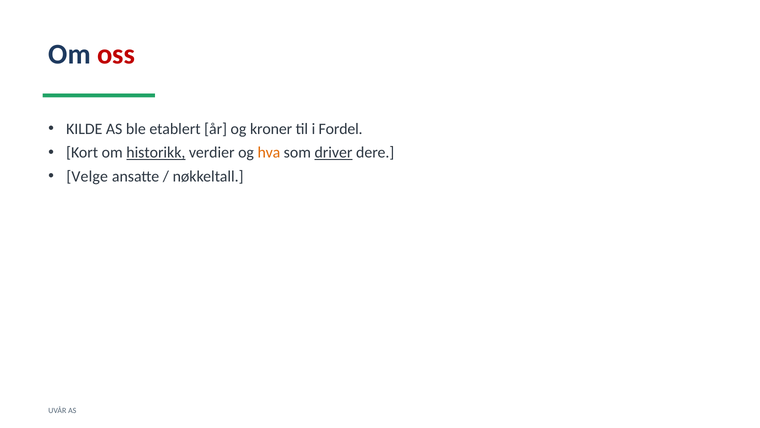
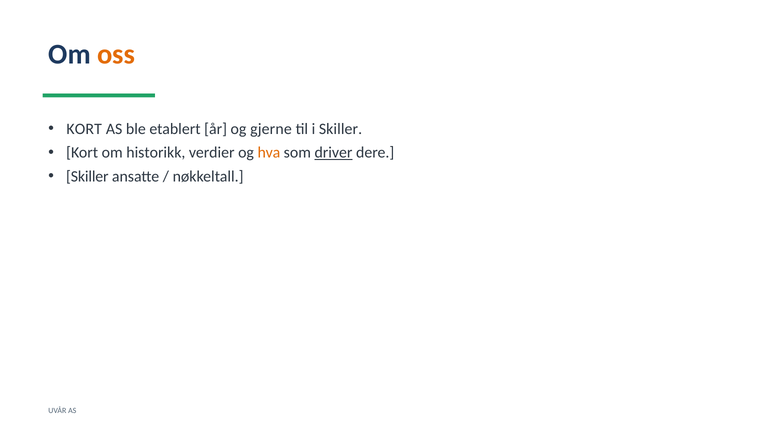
oss colour: red -> orange (116, 54)
KILDE: KILDE -> KORT (84, 129)
kroner: kroner -> gjerne (271, 129)
i Fordel: Fordel -> Skiller (341, 129)
historikk underline: present -> none (156, 152)
Velge: Velge -> Skiller (87, 176)
